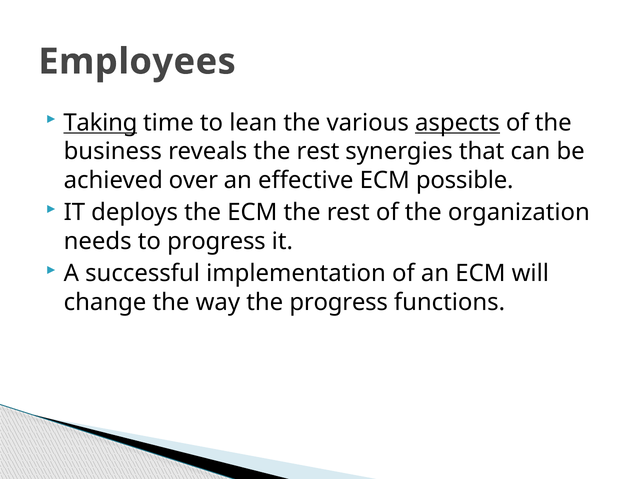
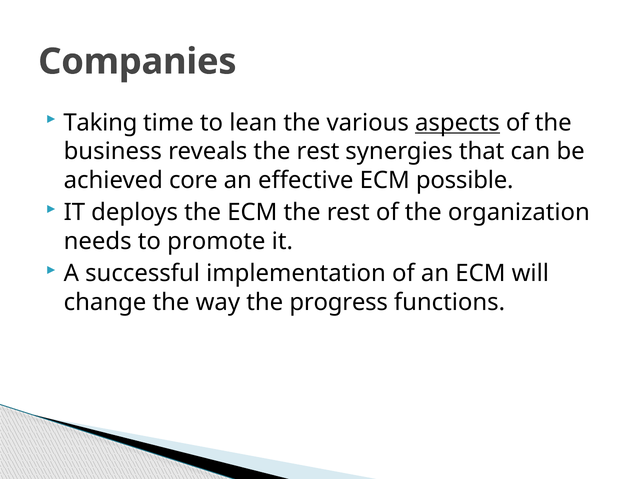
Employees: Employees -> Companies (137, 62)
Taking underline: present -> none (100, 123)
over: over -> core (193, 180)
to progress: progress -> promote (216, 241)
